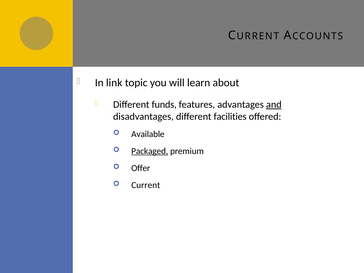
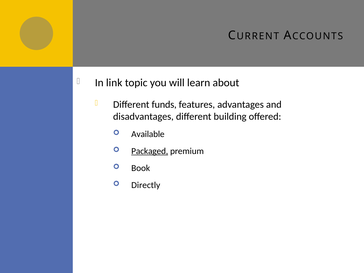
and underline: present -> none (274, 104)
facilities: facilities -> building (230, 117)
Offer: Offer -> Book (141, 168)
Current: Current -> Directly (146, 185)
